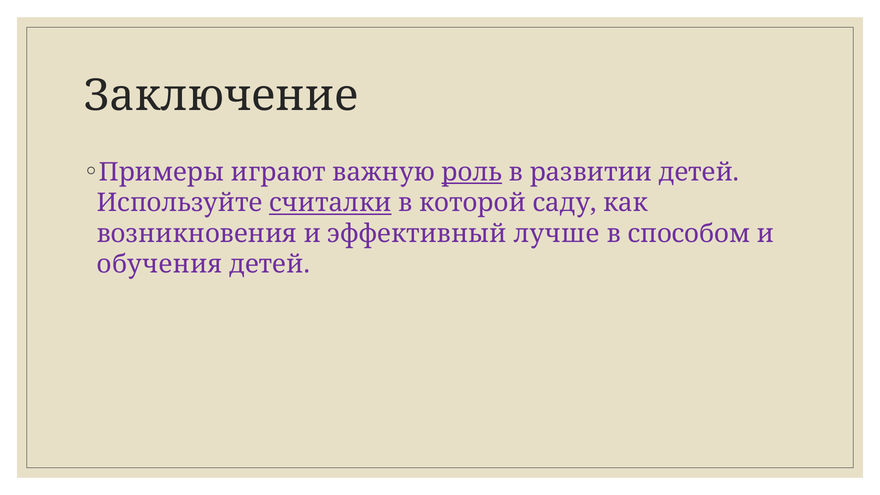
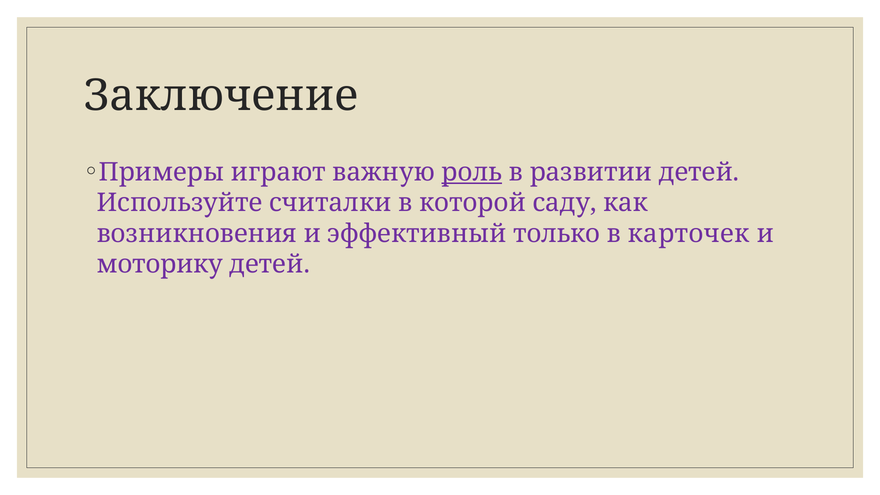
считалки underline: present -> none (330, 203)
лучше: лучше -> только (557, 234)
способом: способом -> карточек (689, 234)
обучения: обучения -> моторику (160, 264)
